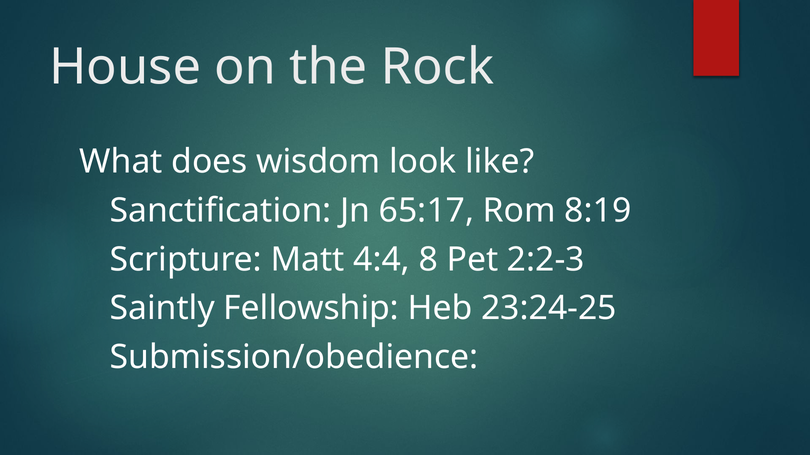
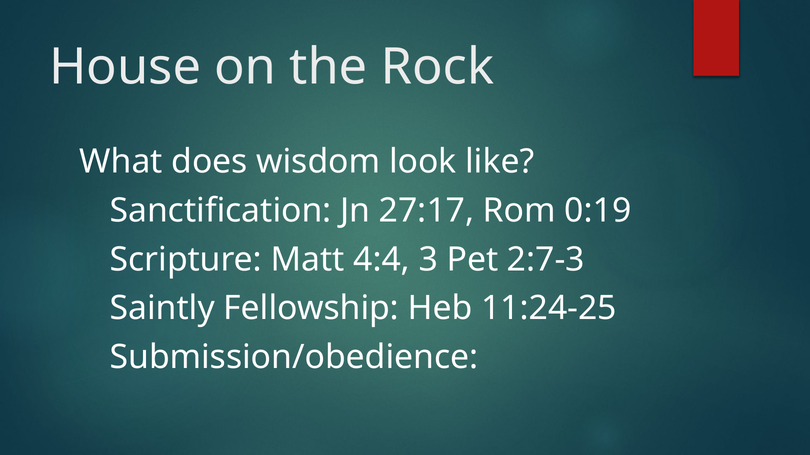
65:17: 65:17 -> 27:17 (427, 211)
8:19: 8:19 -> 0:19 (598, 211)
8: 8 -> 3 (428, 260)
2:2-3: 2:2-3 -> 2:7-3 (546, 260)
23:24-25: 23:24-25 -> 11:24-25 (549, 309)
